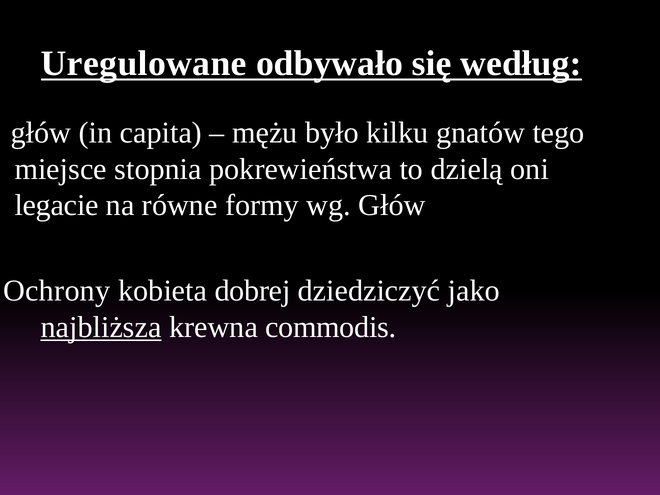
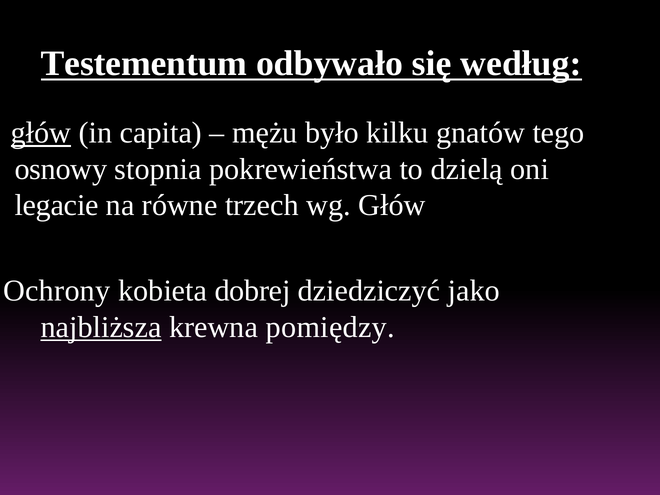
Uregulowane: Uregulowane -> Testementum (144, 64)
głów underline: none -> present (41, 133)
miejsce: miejsce -> osnowy (61, 169)
formy: formy -> trzech (262, 205)
commodis: commodis -> pomiędzy (330, 327)
